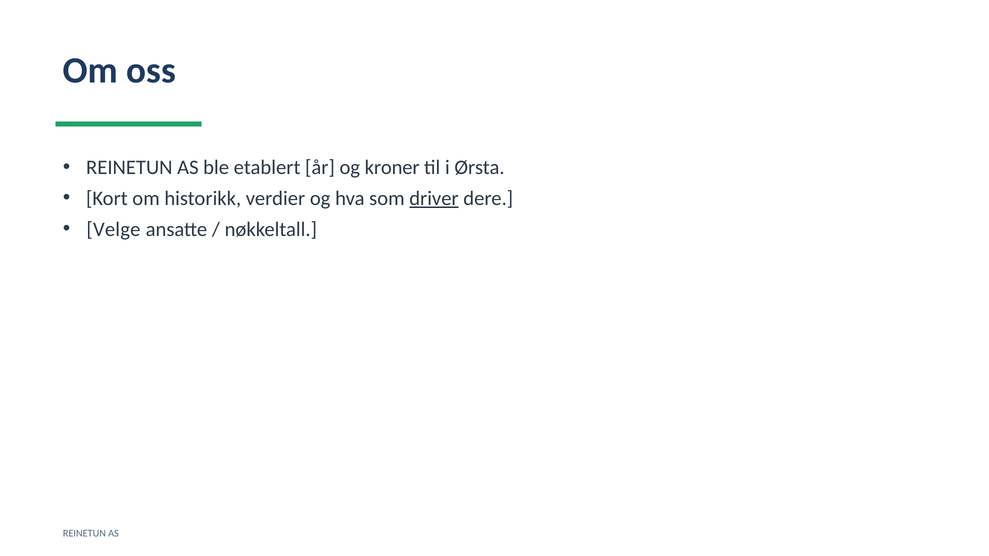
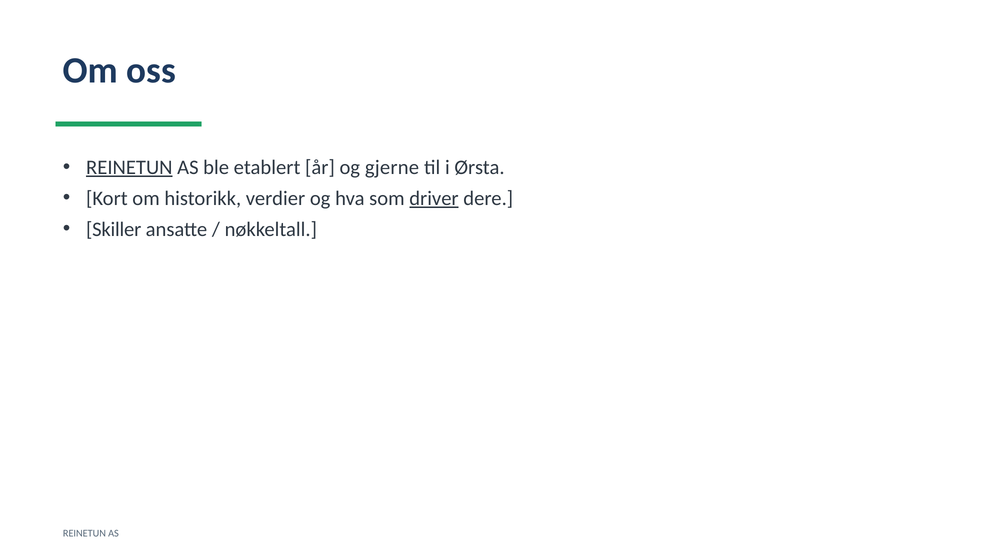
REINETUN underline: none -> present (129, 168)
kroner: kroner -> gjerne (392, 168)
Velge: Velge -> Skiller (114, 229)
